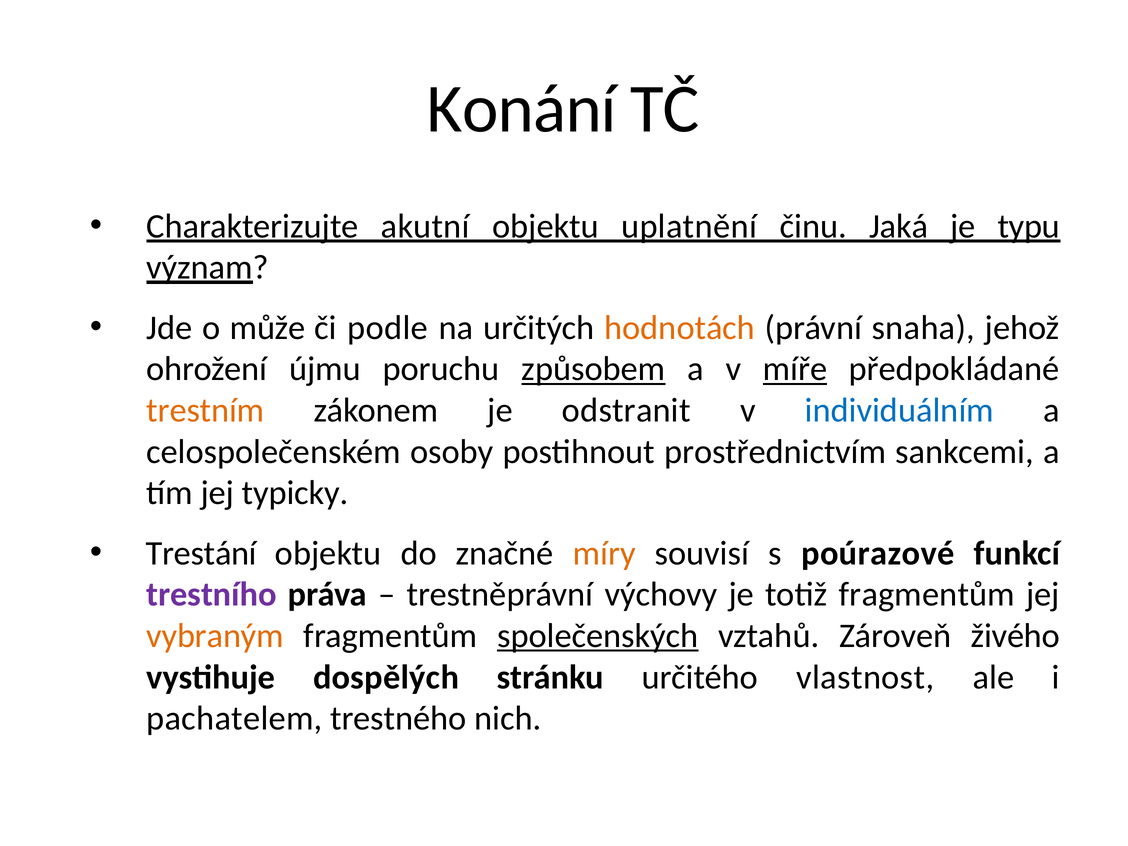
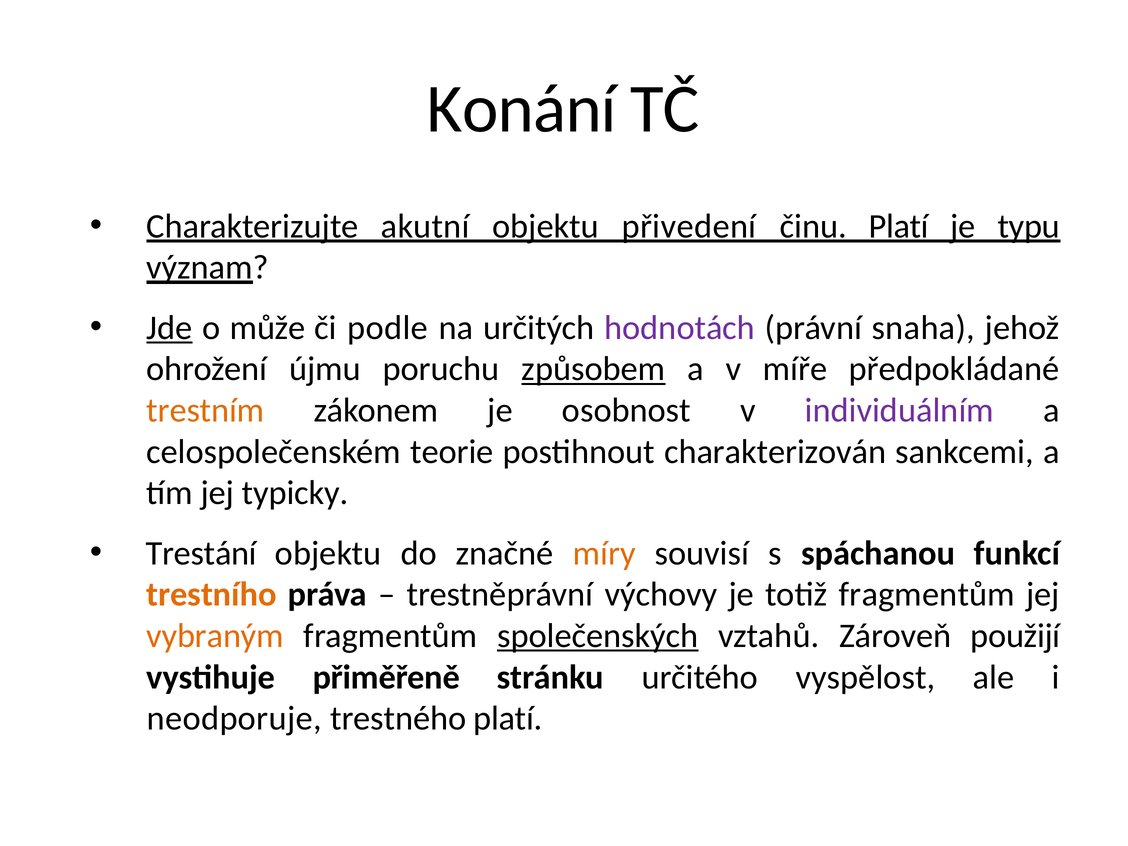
uplatnění: uplatnění -> přivedení (689, 226)
činu Jaká: Jaká -> Platí (899, 226)
Jde underline: none -> present (169, 328)
hodnotách colour: orange -> purple (680, 328)
míře underline: present -> none (795, 369)
odstranit: odstranit -> osobnost (626, 410)
individuálním colour: blue -> purple (899, 410)
osoby: osoby -> teorie (452, 452)
prostřednictvím: prostřednictvím -> charakterizován (775, 452)
poúrazové: poúrazové -> spáchanou (878, 553)
trestního colour: purple -> orange (211, 595)
živého: živého -> použijí (1015, 636)
dospělých: dospělých -> přiměřeně (386, 677)
vlastnost: vlastnost -> vyspělost (865, 677)
pachatelem: pachatelem -> neodporuje (234, 719)
trestného nich: nich -> platí (508, 719)
